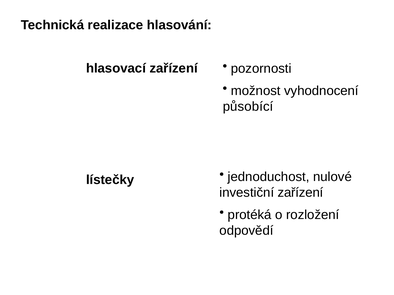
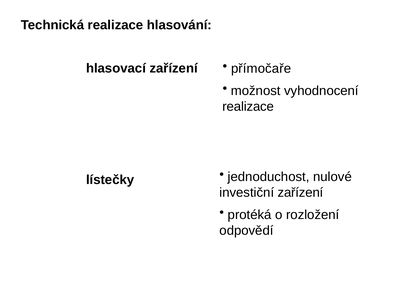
pozornosti: pozornosti -> přímočaře (261, 69)
působící: působící -> realizace (248, 107)
